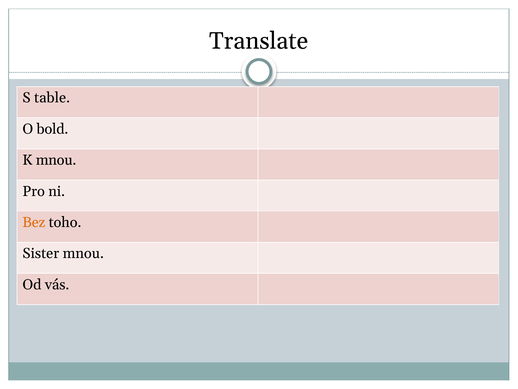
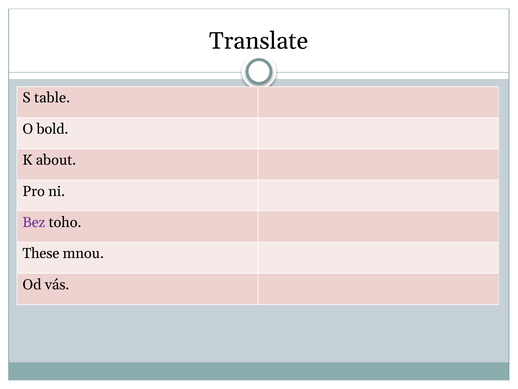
K mnou: mnou -> about (56, 160)
Bez colour: orange -> purple (34, 222)
Sister: Sister -> These (41, 253)
